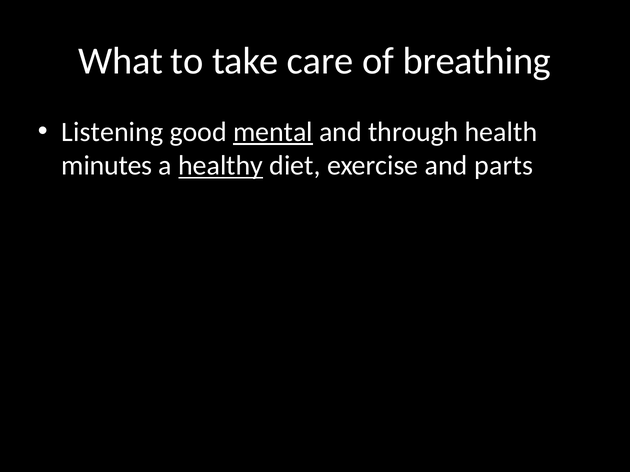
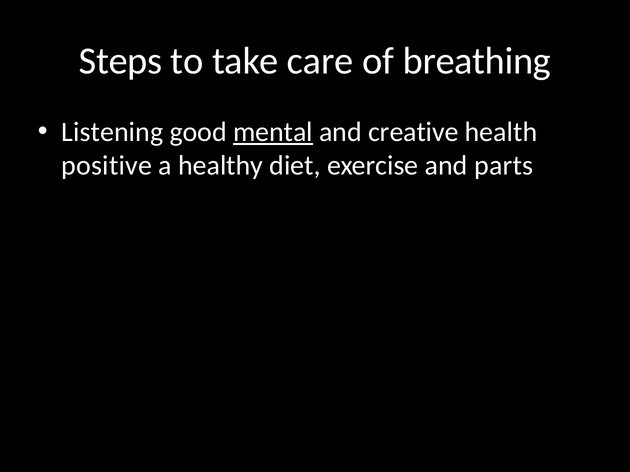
What: What -> Steps (121, 61)
through: through -> creative (413, 132)
minutes: minutes -> positive (107, 166)
healthy underline: present -> none (221, 166)
